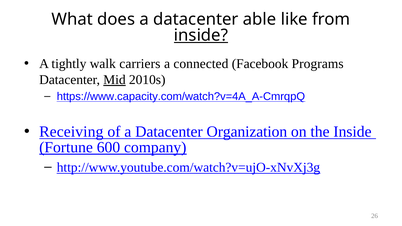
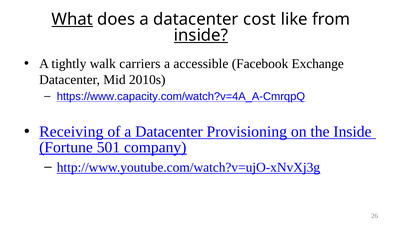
What underline: none -> present (72, 19)
able: able -> cost (260, 19)
connected: connected -> accessible (201, 64)
Programs: Programs -> Exchange (318, 64)
Mid underline: present -> none (114, 80)
Organization: Organization -> Provisioning (247, 132)
600: 600 -> 501 (108, 147)
